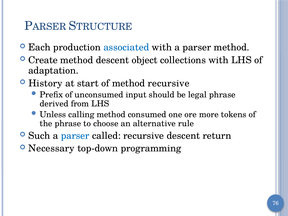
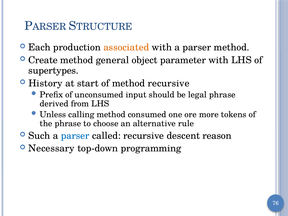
associated colour: blue -> orange (126, 47)
method descent: descent -> general (112, 60)
collections: collections -> parameter (183, 60)
adaptation: adaptation -> supertypes (53, 70)
return: return -> reason (217, 136)
